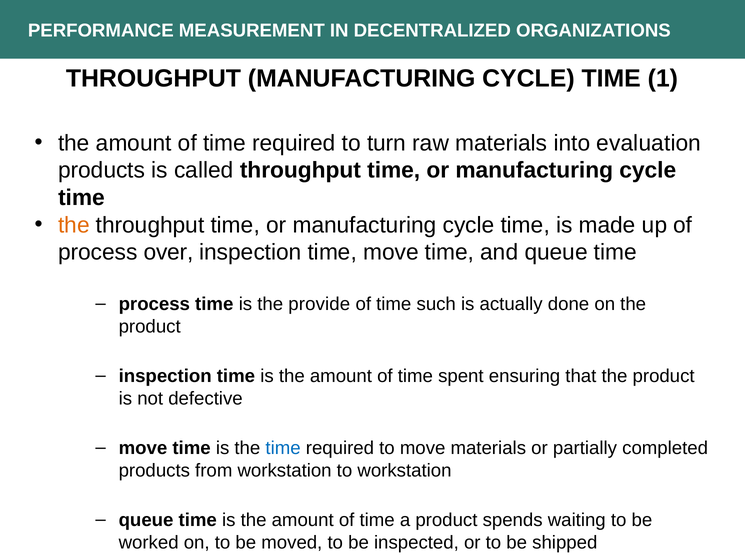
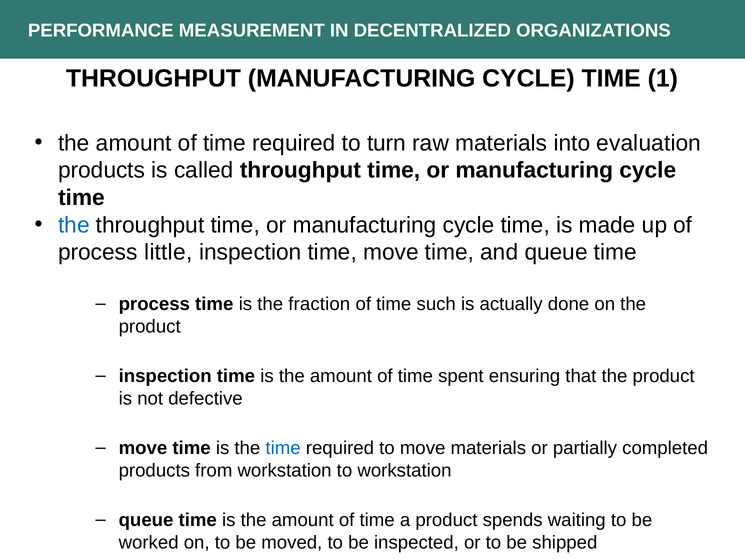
the colour: orange -> blue (74, 225)
over: over -> little (168, 252)
provide: provide -> fraction (319, 304)
